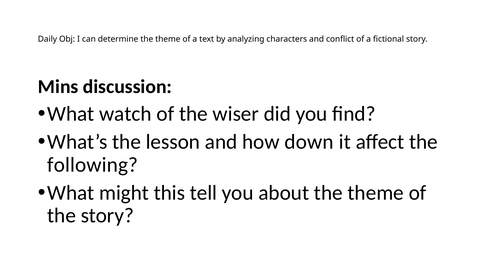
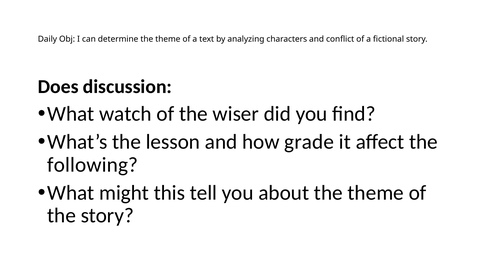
Mins: Mins -> Does (58, 87)
down: down -> grade (309, 142)
